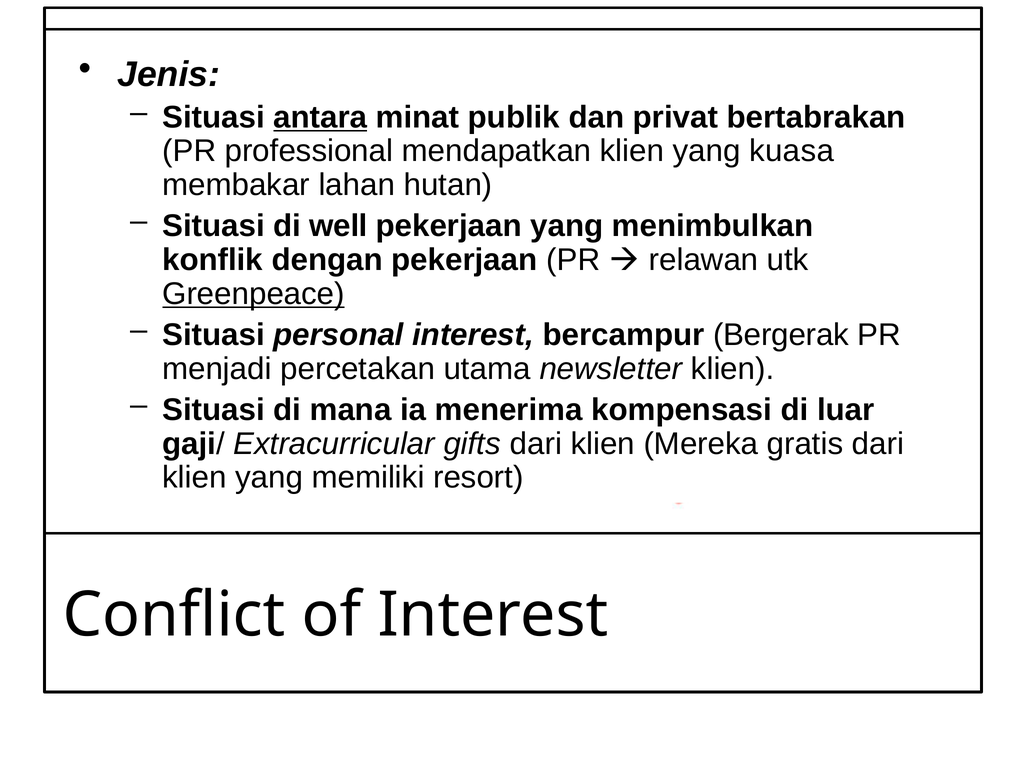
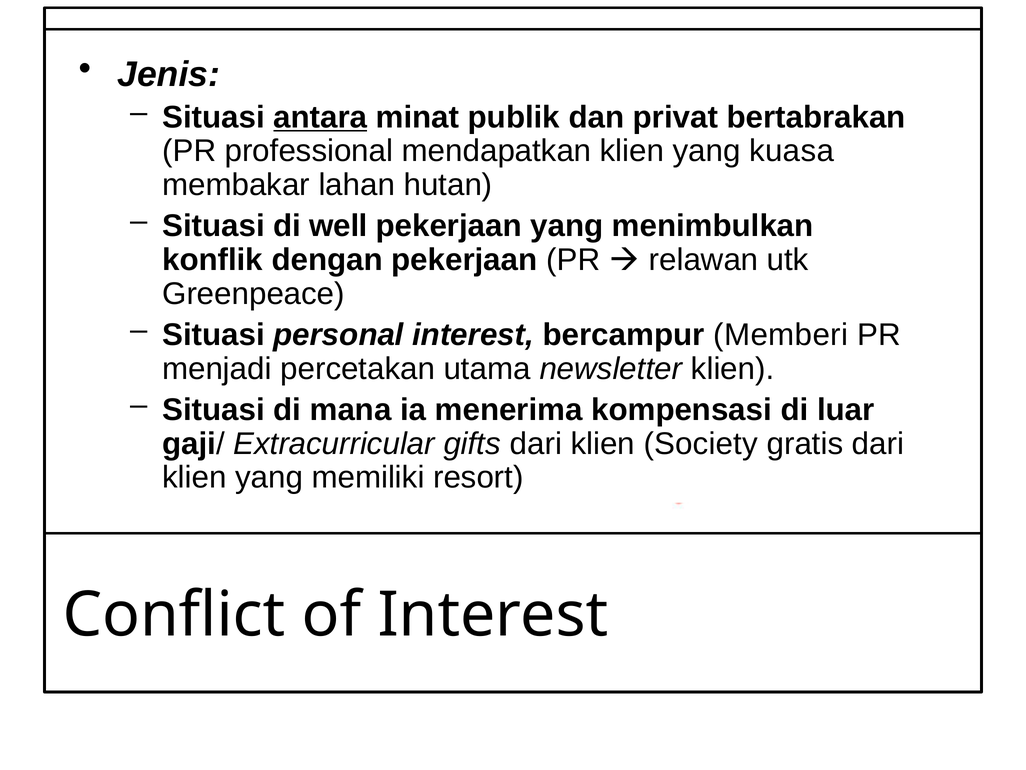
Greenpeace underline: present -> none (253, 294)
Bergerak: Bergerak -> Memberi (781, 335)
Mereka: Mereka -> Society (701, 443)
